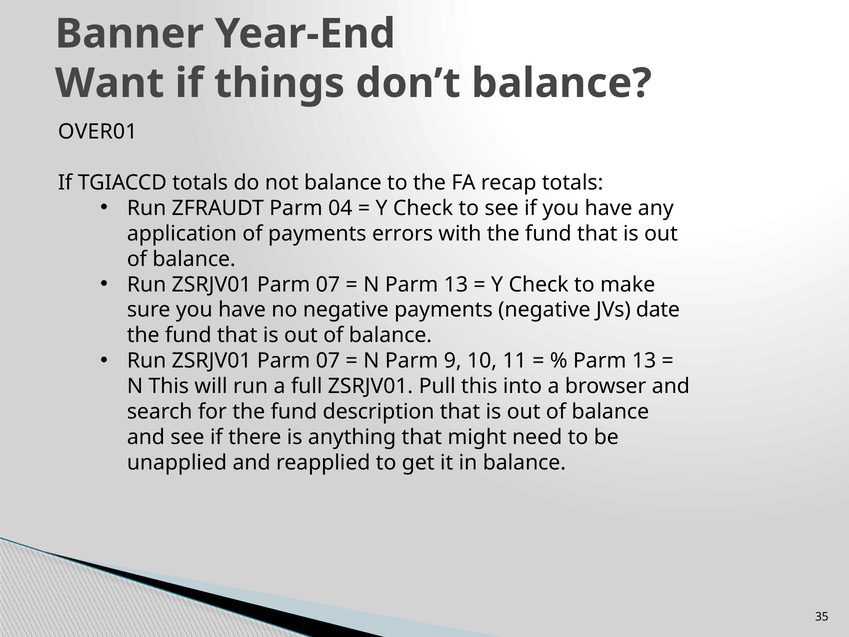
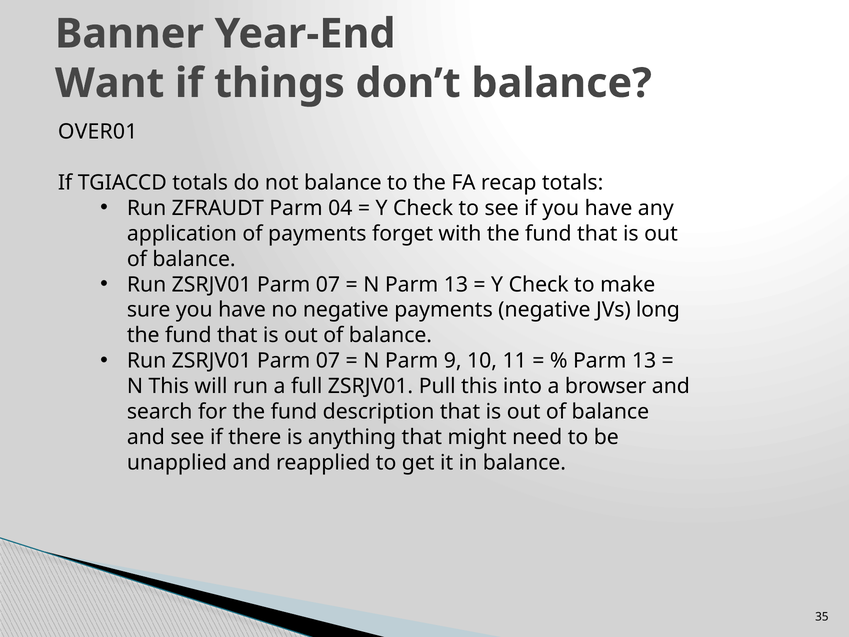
errors: errors -> forget (403, 233)
date: date -> long (658, 310)
